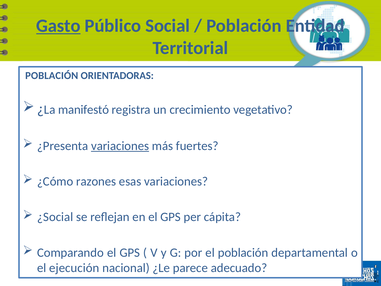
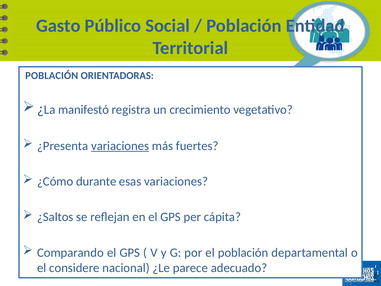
Gasto underline: present -> none (58, 26)
razones: razones -> durante (96, 181)
¿Social: ¿Social -> ¿Saltos (55, 217)
ejecución: ejecución -> considere (74, 268)
